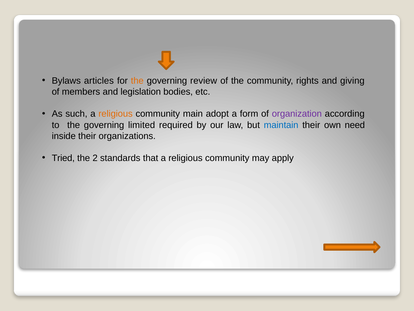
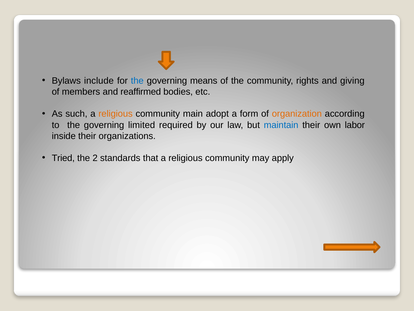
articles: articles -> include (99, 81)
the colour: orange -> blue (137, 81)
review: review -> means (204, 81)
legislation: legislation -> reaffirmed (141, 92)
organization colour: purple -> orange (297, 114)
need: need -> labor (355, 125)
